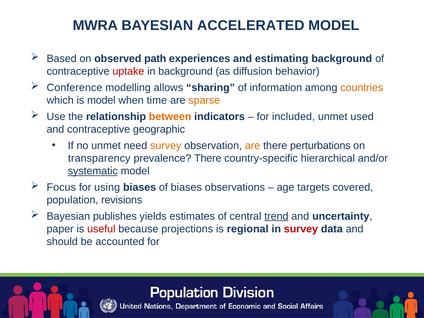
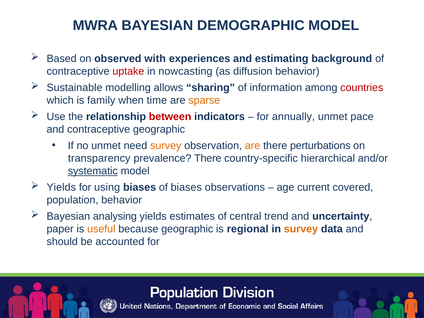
ACCELERATED: ACCELERATED -> DEMOGRAPHIC (251, 25)
path: path -> with (155, 59)
in background: background -> nowcasting (185, 71)
Conference: Conference -> Sustainable (75, 88)
countries colour: orange -> red (362, 88)
is model: model -> family (101, 100)
between colour: orange -> red (170, 117)
included: included -> annually (294, 117)
used: used -> pace (362, 117)
Focus: Focus -> Yields (61, 187)
targets: targets -> current (314, 187)
population revisions: revisions -> behavior (122, 200)
publishes: publishes -> analysing (115, 216)
trend underline: present -> none (276, 216)
useful colour: red -> orange (101, 229)
because projections: projections -> geographic (187, 229)
survey colour: red -> orange (301, 229)
